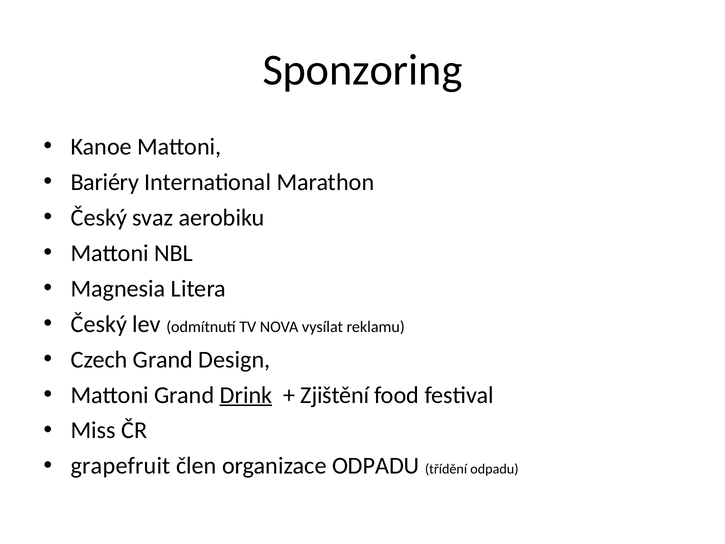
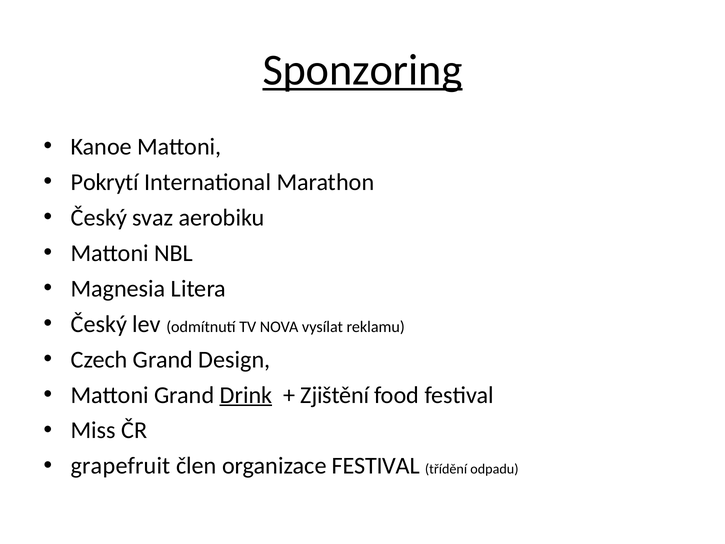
Sponzoring underline: none -> present (362, 70)
Bariéry: Bariéry -> Pokrytí (105, 182)
organizace ODPADU: ODPADU -> FESTIVAL (376, 466)
